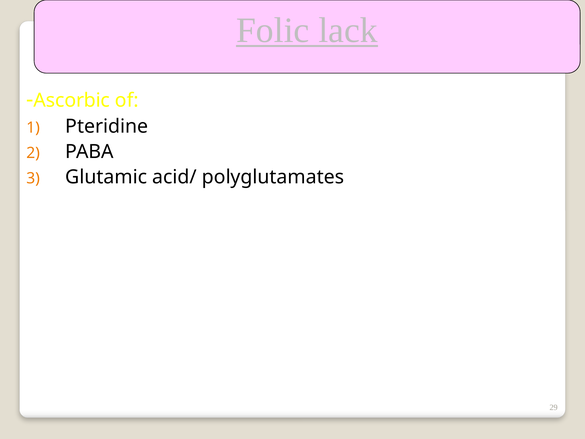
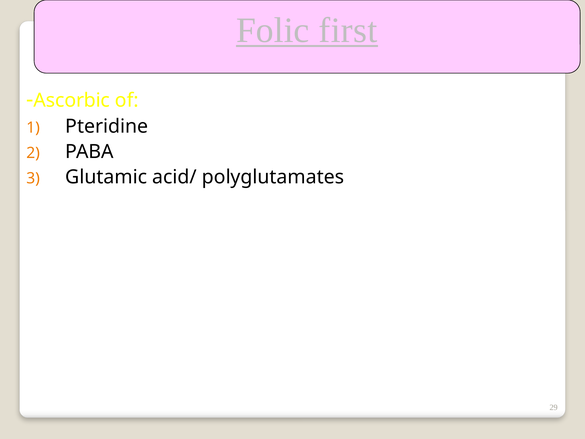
lack: lack -> first (348, 30)
